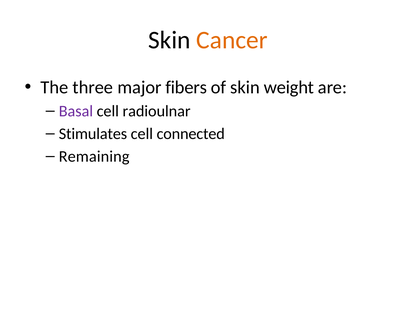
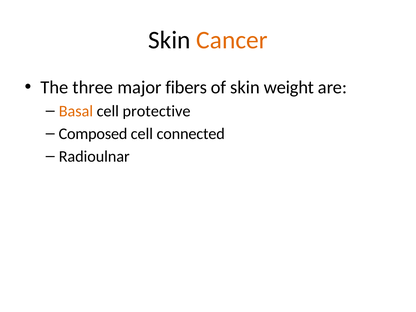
Basal colour: purple -> orange (76, 111)
radioulnar: radioulnar -> protective (157, 111)
Stimulates: Stimulates -> Composed (93, 134)
Remaining: Remaining -> Radioulnar (94, 156)
